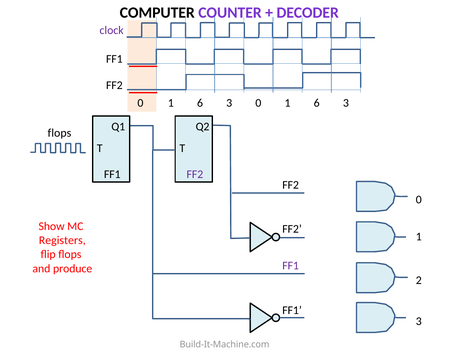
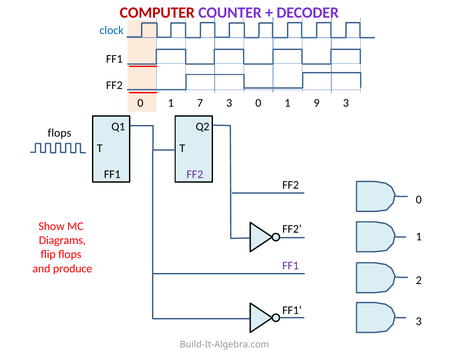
COMPUTER colour: black -> red (157, 13)
clock colour: purple -> blue (112, 30)
6: 6 -> 7 (200, 103)
6: 6 -> 9 (317, 103)
Registers: Registers -> Diagrams (62, 240)
Build-It-Machine.com: Build-It-Machine.com -> Build-It-Algebra.com (224, 344)
